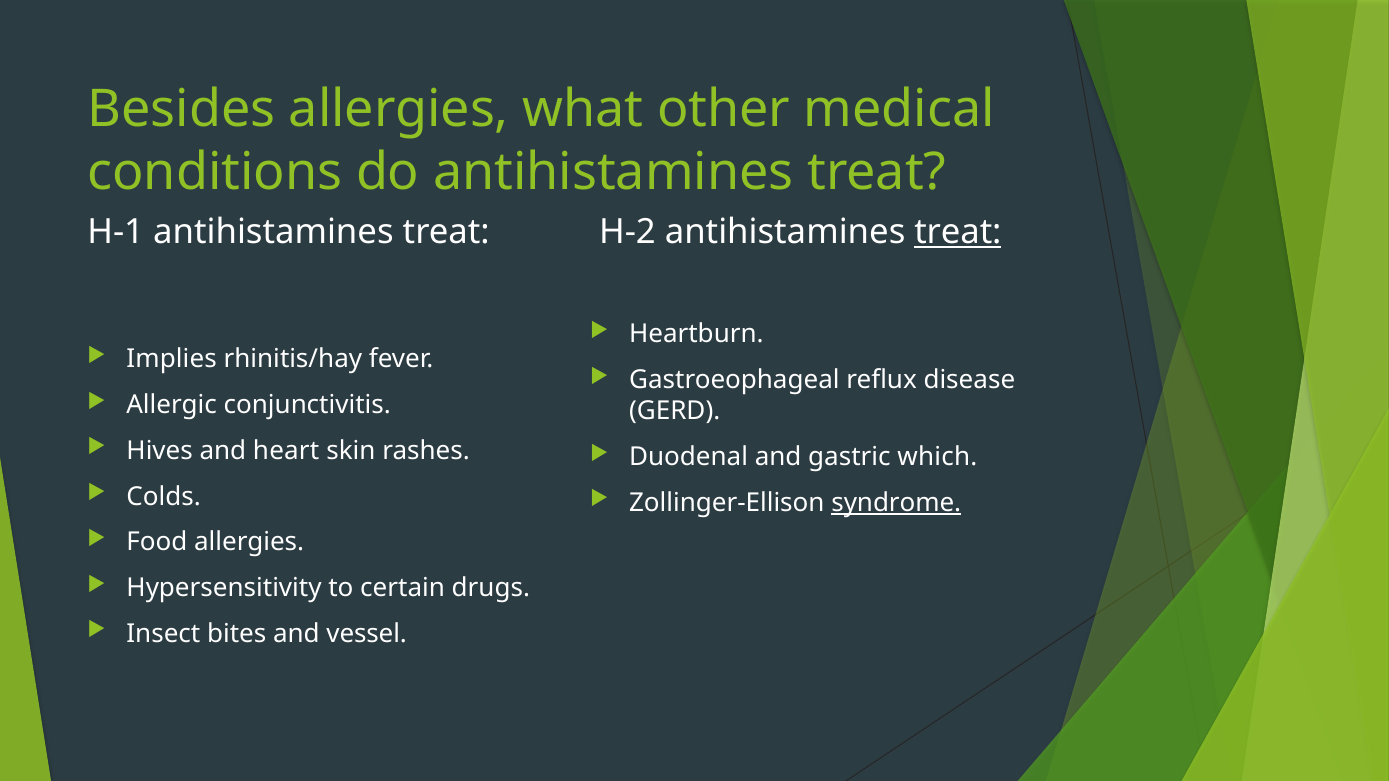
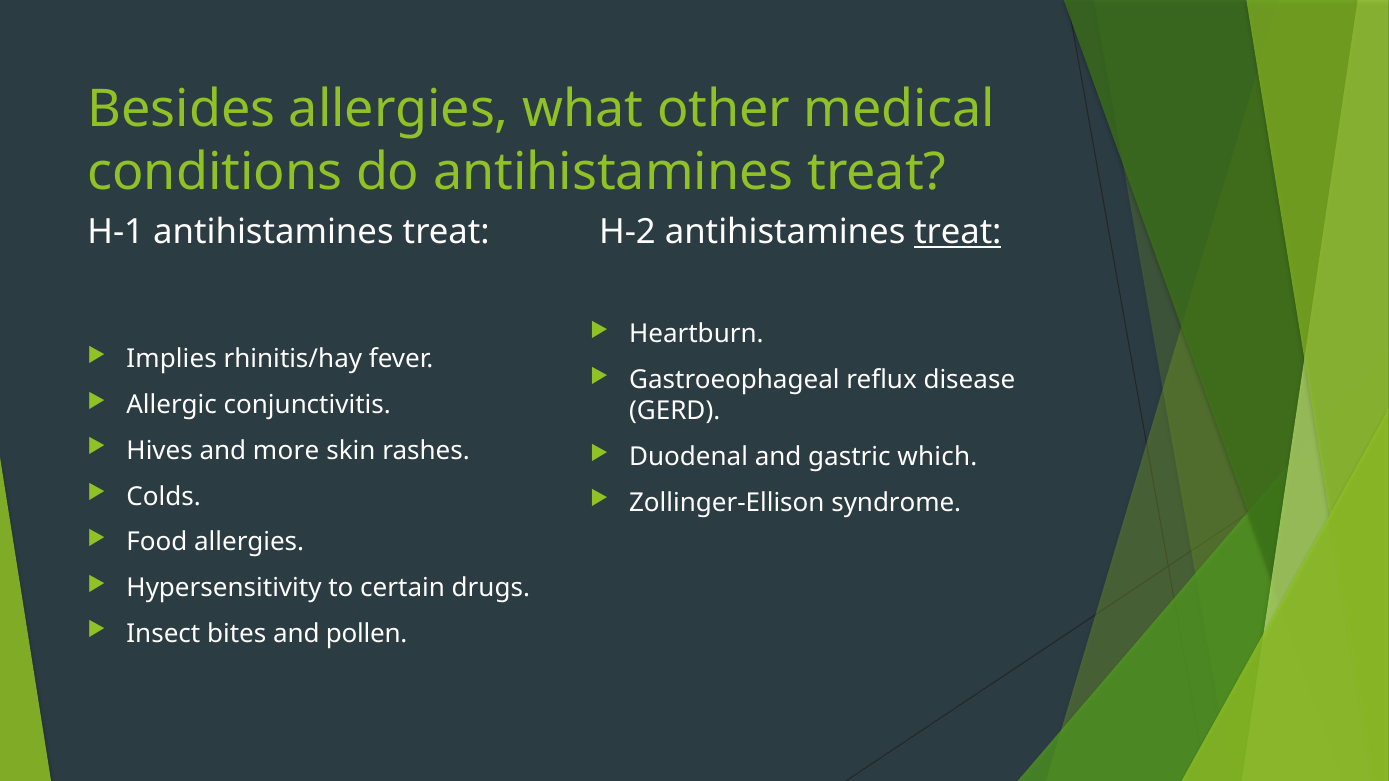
heart: heart -> more (286, 451)
syndrome underline: present -> none (896, 503)
vessel: vessel -> pollen (367, 634)
